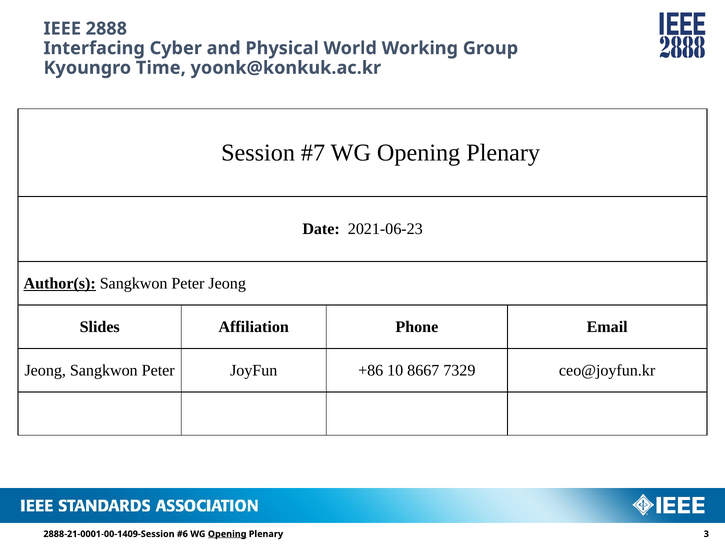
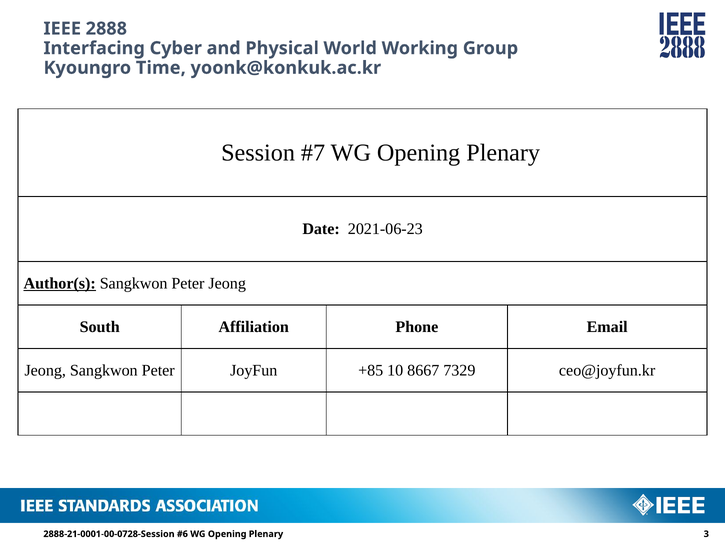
Slides: Slides -> South (100, 327)
+86: +86 -> +85 (371, 370)
2888-21-0001-00-1409-Session: 2888-21-0001-00-1409-Session -> 2888-21-0001-00-0728-Session (109, 534)
Opening underline: present -> none (227, 534)
